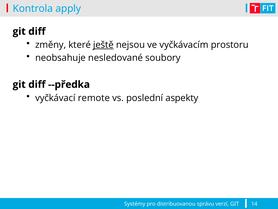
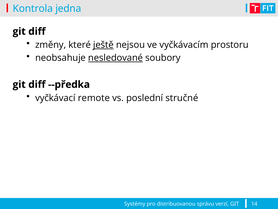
apply: apply -> jedna (68, 9)
nesledované underline: none -> present (116, 58)
aspekty: aspekty -> stručné (182, 98)
